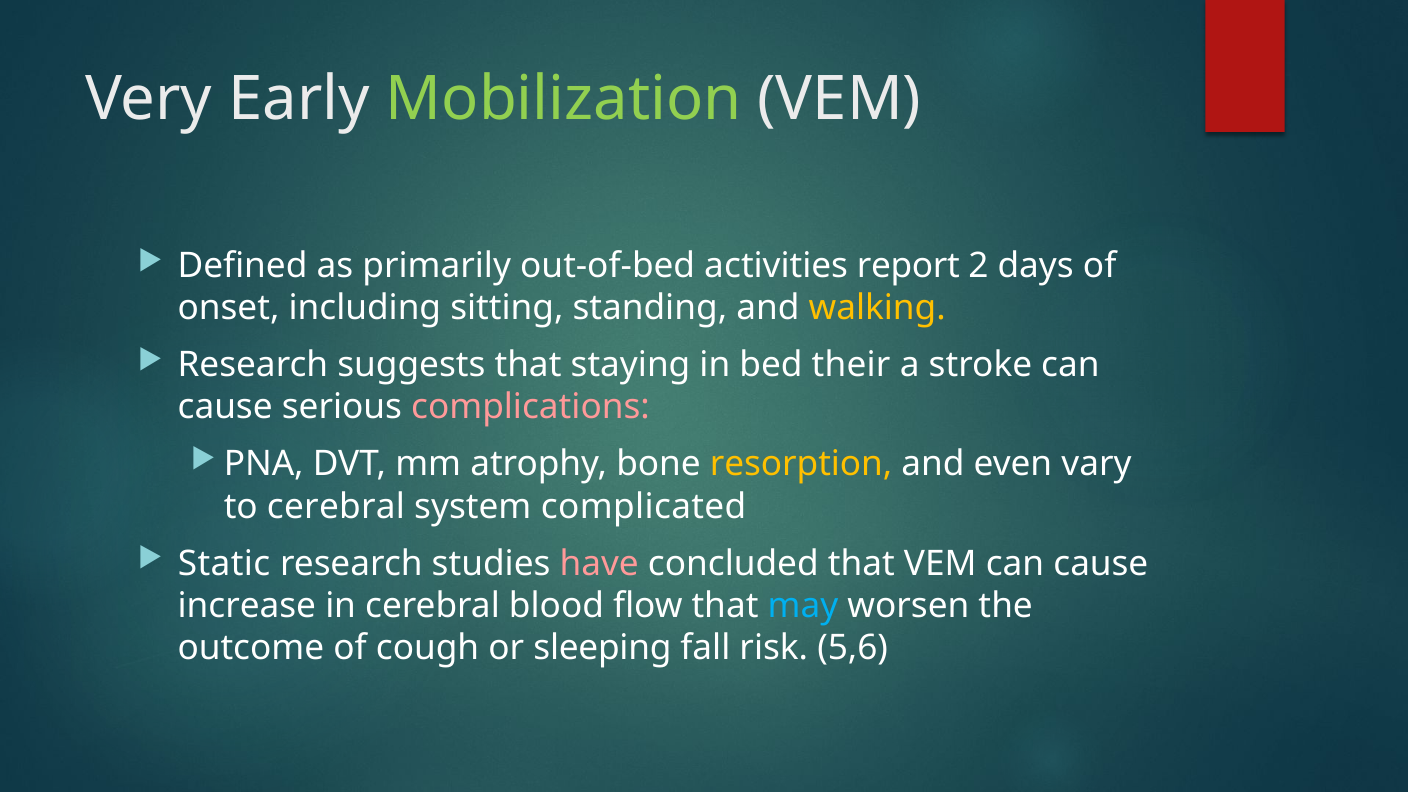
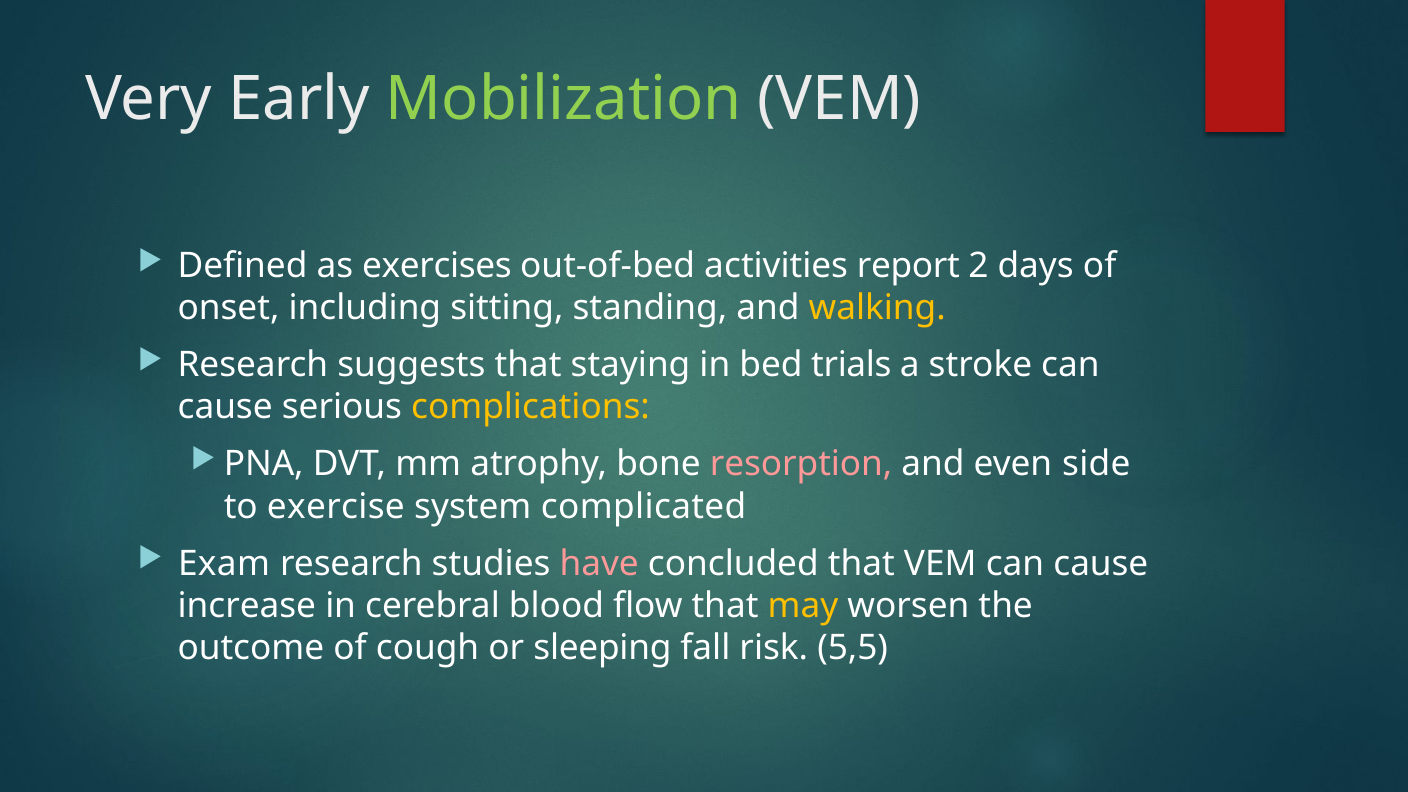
primarily: primarily -> exercises (437, 266)
their: their -> trials (851, 365)
complications colour: pink -> yellow (531, 407)
resorption colour: yellow -> pink (801, 464)
vary: vary -> side (1096, 464)
to cerebral: cerebral -> exercise (336, 507)
Static: Static -> Exam (224, 563)
may colour: light blue -> yellow (803, 606)
5,6: 5,6 -> 5,5 (853, 648)
